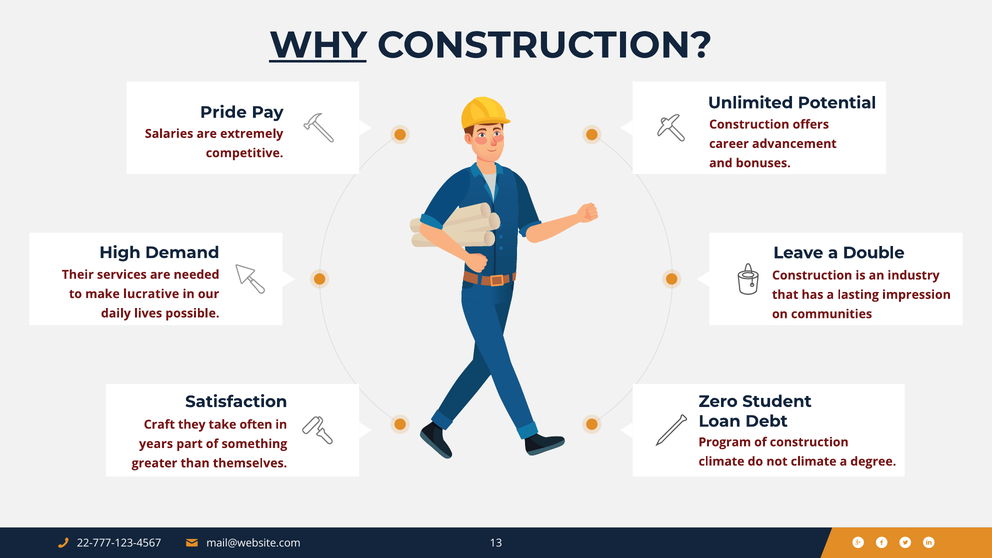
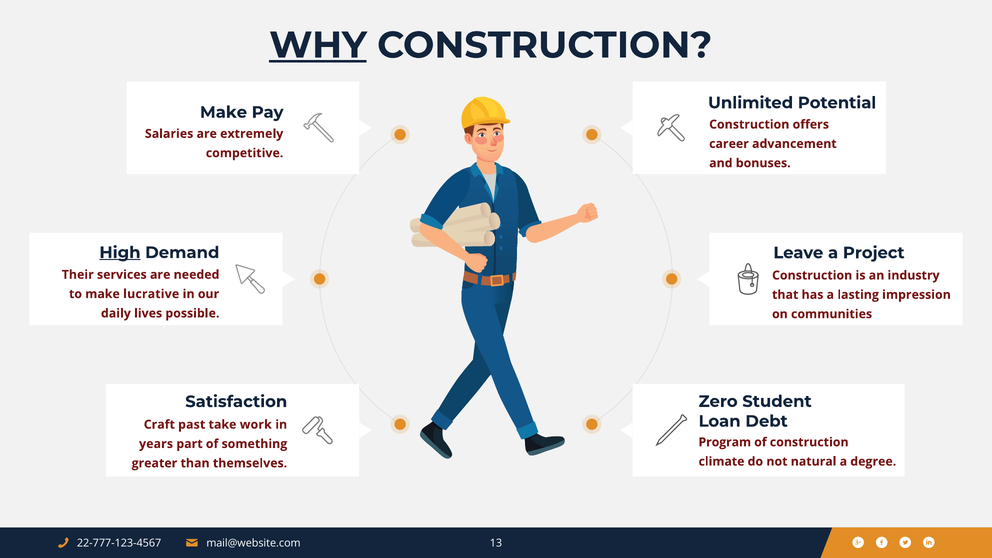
Pride: Pride -> Make (224, 112)
High underline: none -> present (120, 253)
Double: Double -> Project (874, 253)
they: they -> past (192, 425)
often: often -> work (256, 425)
not climate: climate -> natural (814, 462)
